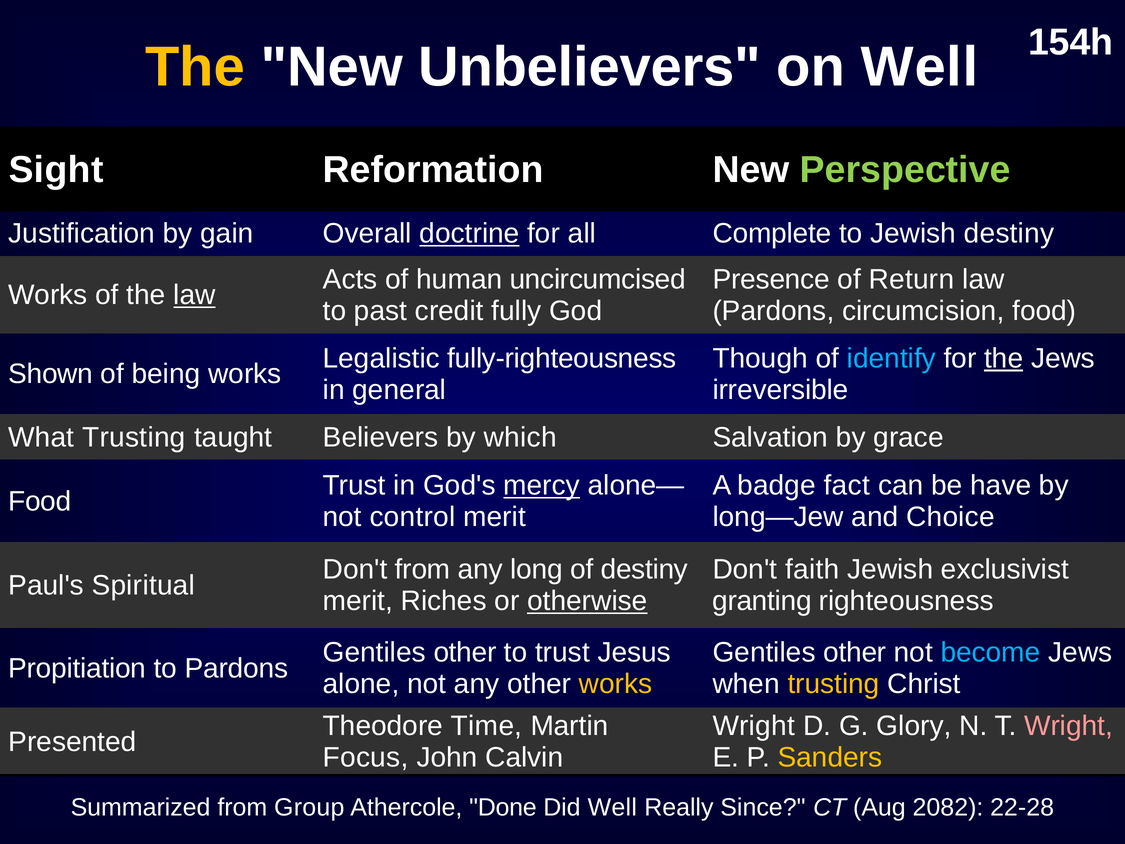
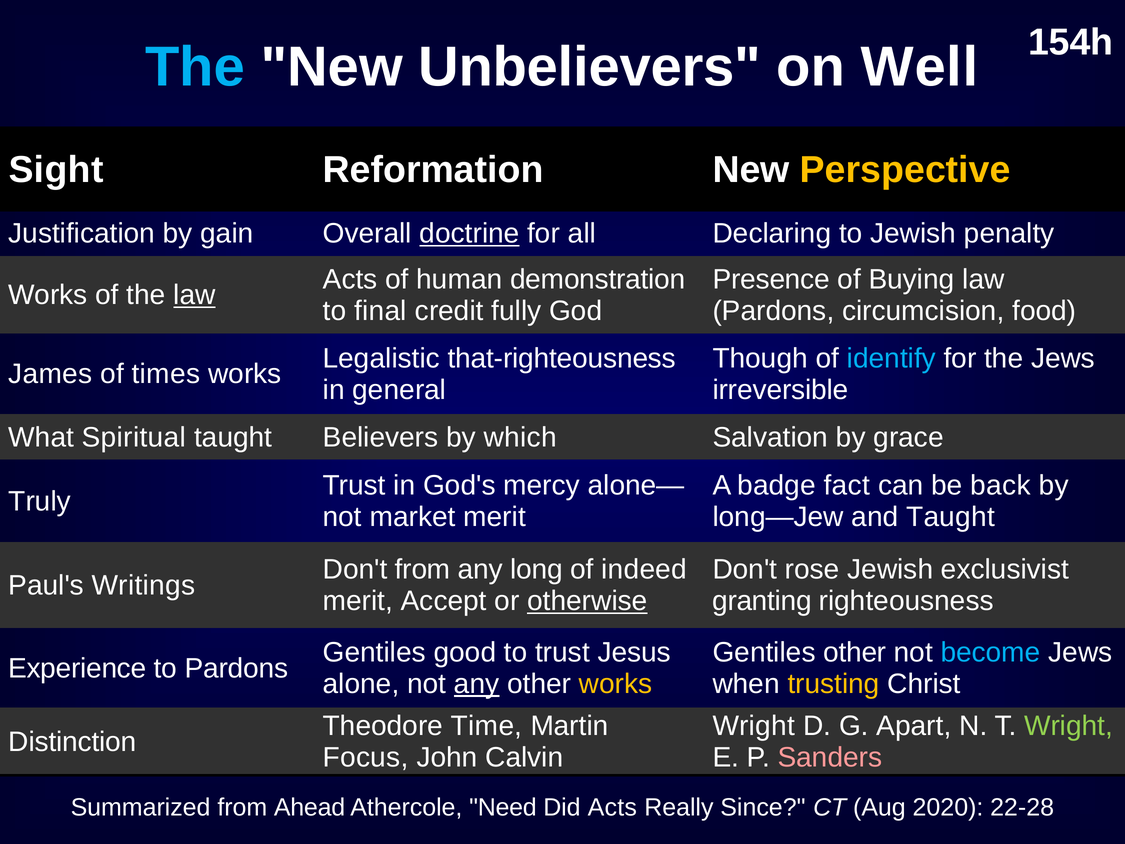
The colour: yellow -> light blue (195, 67)
Perspective colour: light green -> yellow (905, 170)
Complete: Complete -> Declaring (772, 234)
Jewish destiny: destiny -> penalty (1009, 234)
uncircumcised: uncircumcised -> demonstration (598, 279)
Return: Return -> Buying (912, 279)
past: past -> final (380, 311)
fully-righteousness: fully-righteousness -> that-righteousness (562, 358)
the underline: present -> none (1004, 358)
Shown: Shown -> James (50, 374)
being: being -> times (166, 374)
What Trusting: Trusting -> Spiritual (134, 437)
mercy underline: present -> none (542, 485)
have: have -> back (1001, 485)
Food: Food -> Truly (40, 501)
control: control -> market (413, 517)
and Choice: Choice -> Taught (951, 517)
of destiny: destiny -> indeed (644, 570)
faith: faith -> rose (812, 570)
Spiritual: Spiritual -> Writings (143, 585)
Riches: Riches -> Accept (444, 601)
other: other -> good (465, 652)
Propitiation: Propitiation -> Experience (77, 668)
any underline: none -> present (477, 684)
Glory: Glory -> Apart (914, 726)
Wright colour: pink -> light green (1069, 726)
Presented: Presented -> Distinction (72, 742)
Sanders colour: yellow -> pink (830, 757)
Group: Group -> Ahead (310, 807)
Done: Done -> Need (503, 807)
Did Well: Well -> Acts (612, 807)
2082: 2082 -> 2020 (948, 807)
